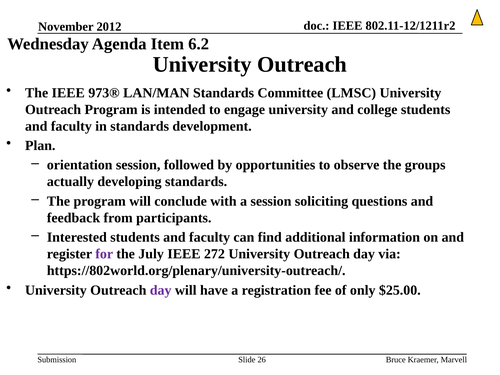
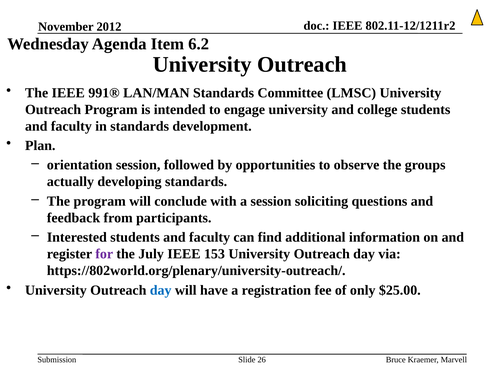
973®: 973® -> 991® (104, 93)
272: 272 -> 153 (214, 254)
day colour: purple -> blue (161, 290)
